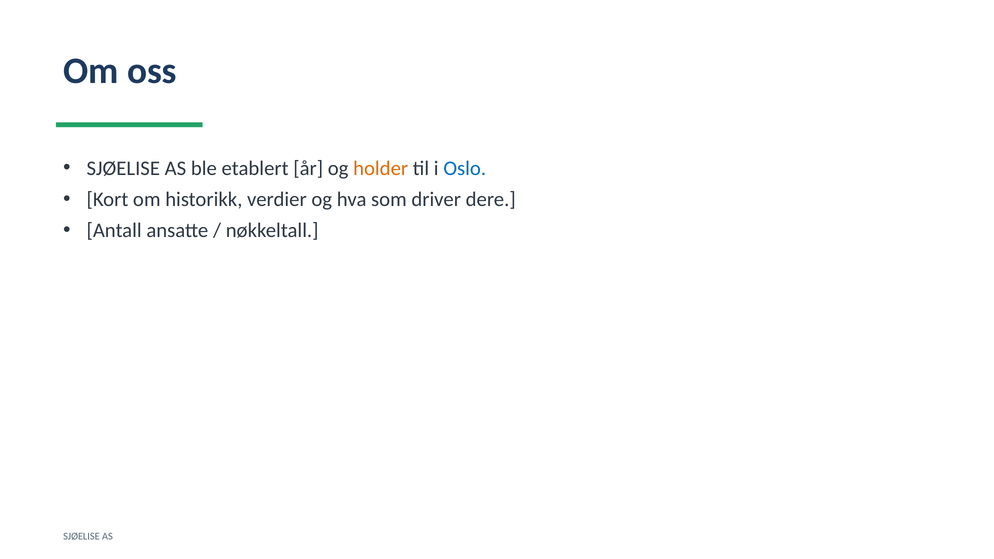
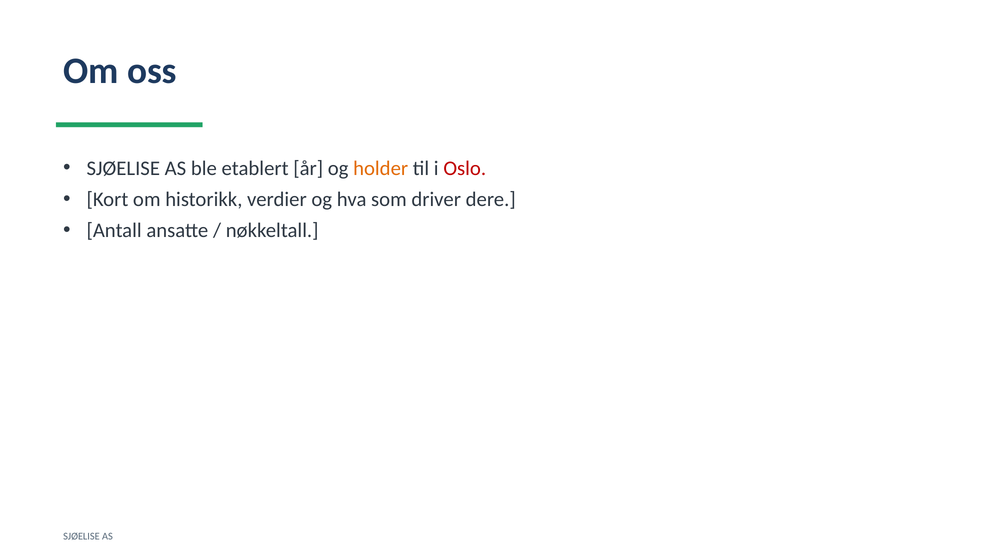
Oslo colour: blue -> red (465, 168)
